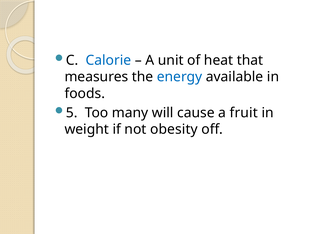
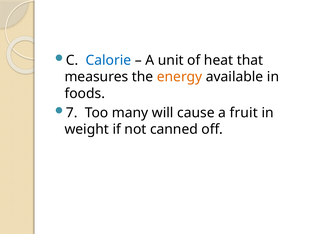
energy colour: blue -> orange (180, 77)
5: 5 -> 7 (72, 113)
obesity: obesity -> canned (174, 129)
